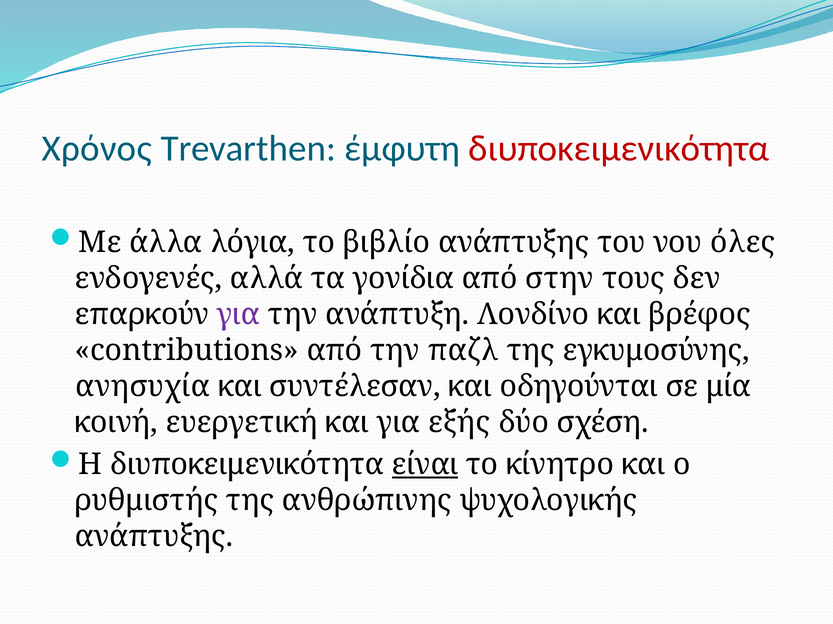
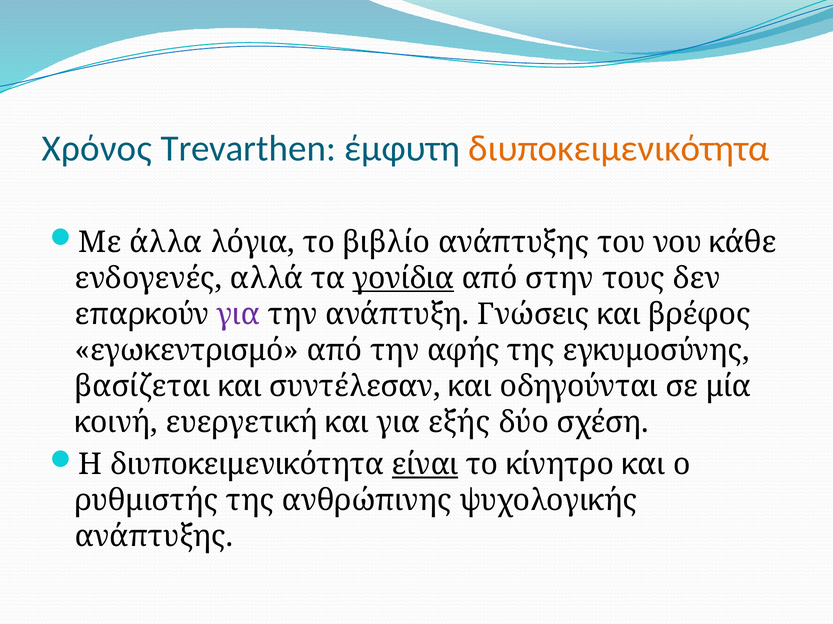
διυποκειμενικότητα colour: red -> orange (619, 149)
όλες: όλες -> κάθε (743, 243)
γονίδια underline: none -> present (403, 279)
Λονδίνο: Λονδίνο -> Γνώσεις (533, 315)
contributions: contributions -> εγωκεντρισμό (187, 351)
παζλ: παζλ -> αφής (463, 351)
ανησυχία: ανησυχία -> βασίζεται (142, 387)
